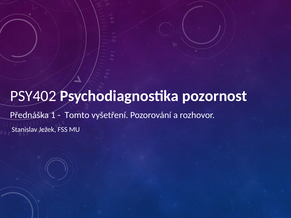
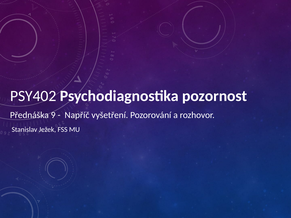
1: 1 -> 9 (53, 115)
Tomto: Tomto -> Napříč (77, 115)
